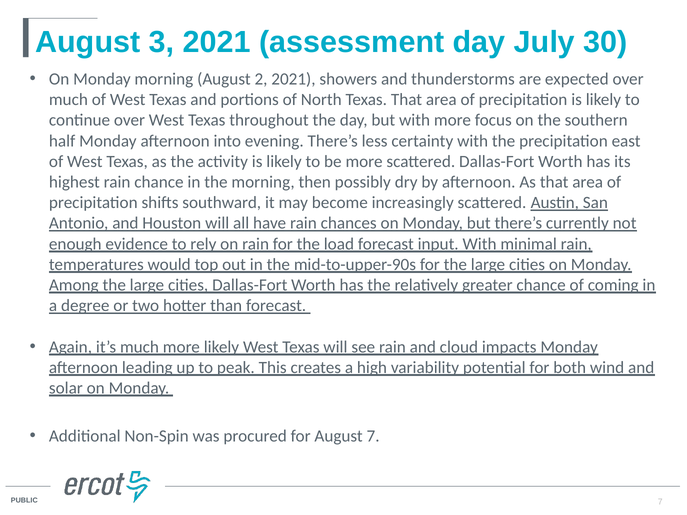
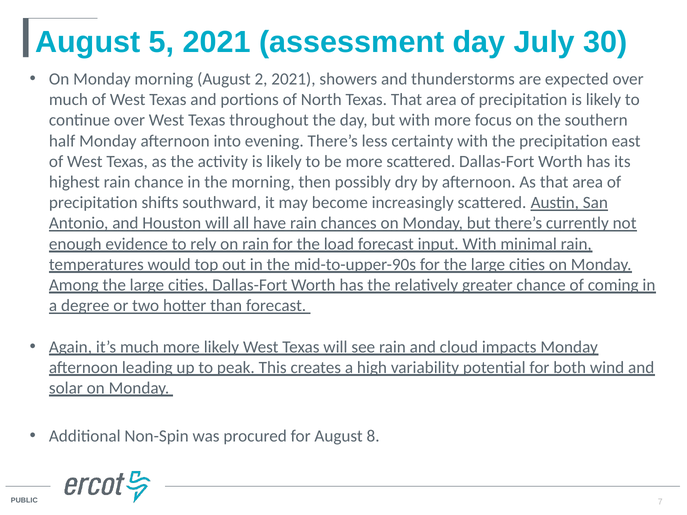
3: 3 -> 5 (162, 42)
August 7: 7 -> 8 (373, 436)
